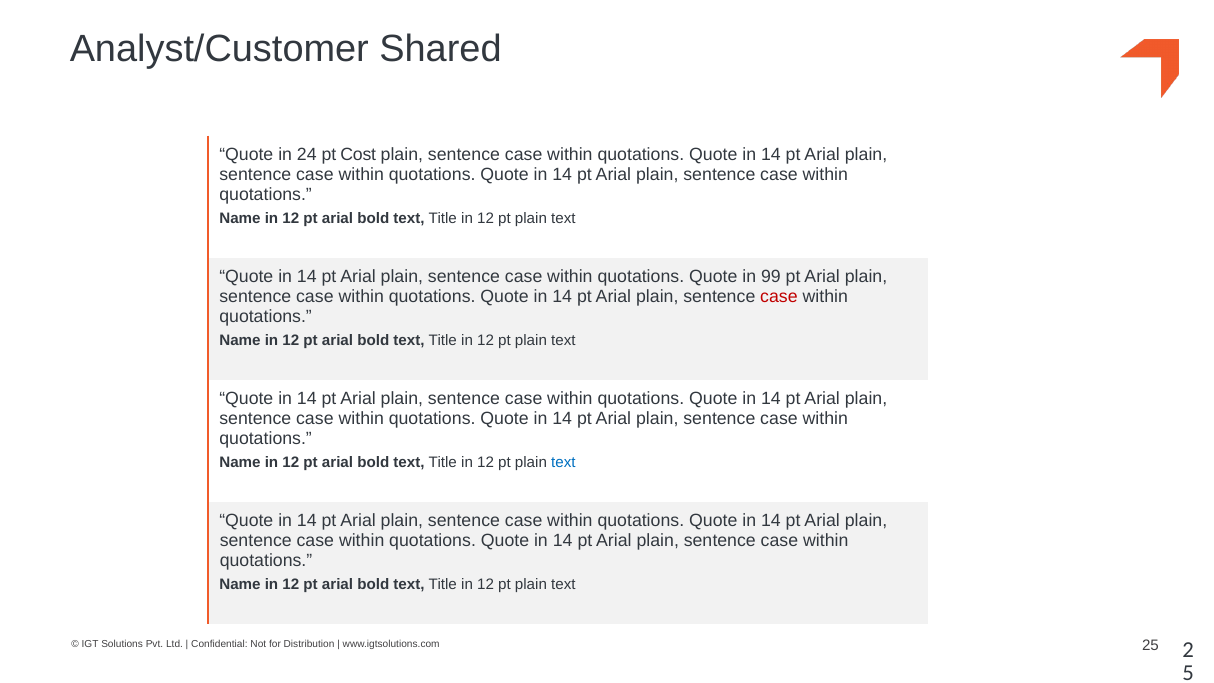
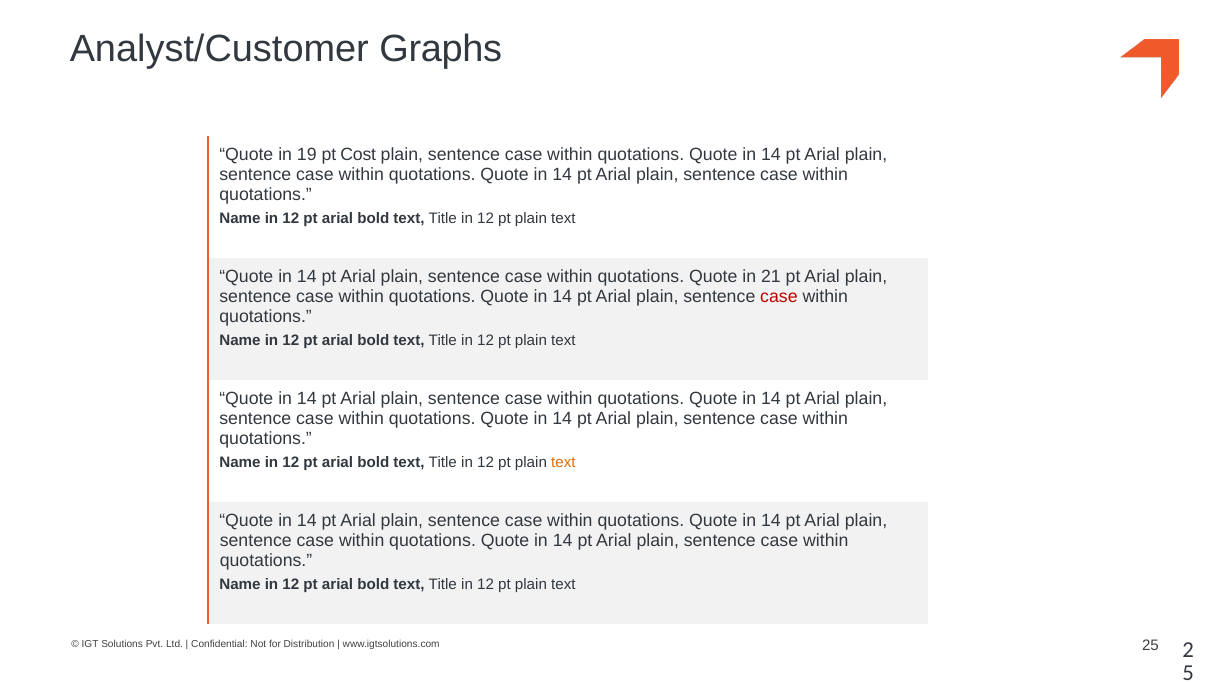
Shared: Shared -> Graphs (441, 49)
24: 24 -> 19 (307, 155)
99: 99 -> 21 (771, 277)
text colour: blue -> orange (563, 462)
